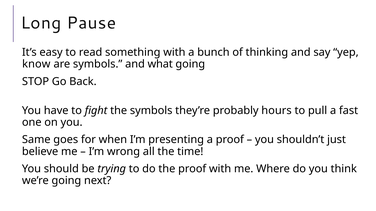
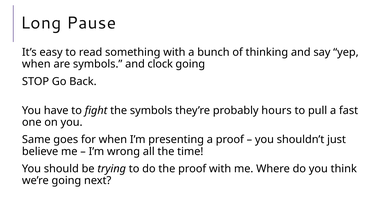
know: know -> when (36, 64)
what: what -> clock (160, 64)
